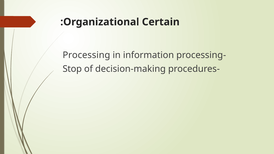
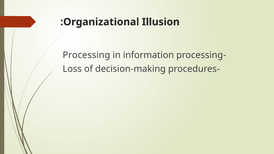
Certain: Certain -> Illusion (161, 22)
Stop: Stop -> Loss (72, 69)
